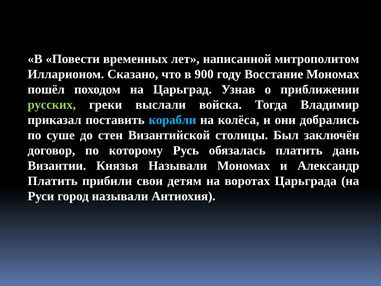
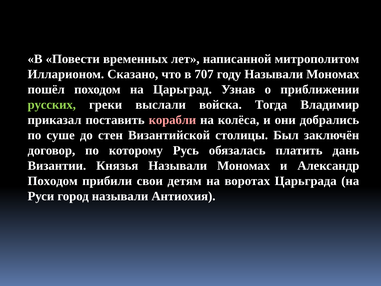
900: 900 -> 707 (204, 74)
году Восстание: Восстание -> Называли (274, 74)
корабли colour: light blue -> pink (172, 120)
Платить: Платить -> Походом (53, 181)
